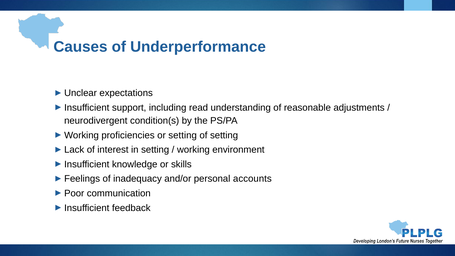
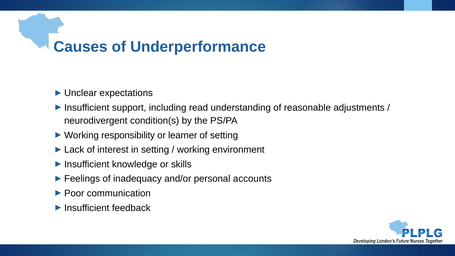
proficiencies: proficiencies -> responsibility (128, 135)
or setting: setting -> learner (183, 135)
